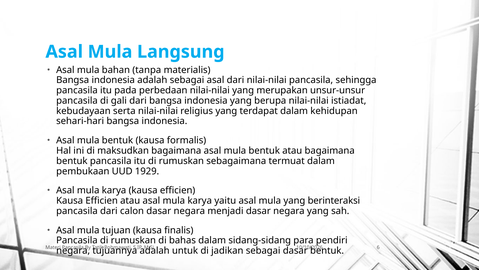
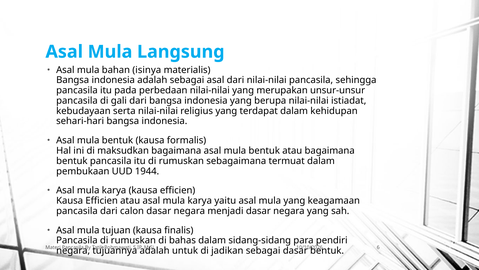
tanpa: tanpa -> isinya (147, 70)
1929: 1929 -> 1944 (147, 171)
berinteraksi: berinteraksi -> keagamaan (334, 200)
